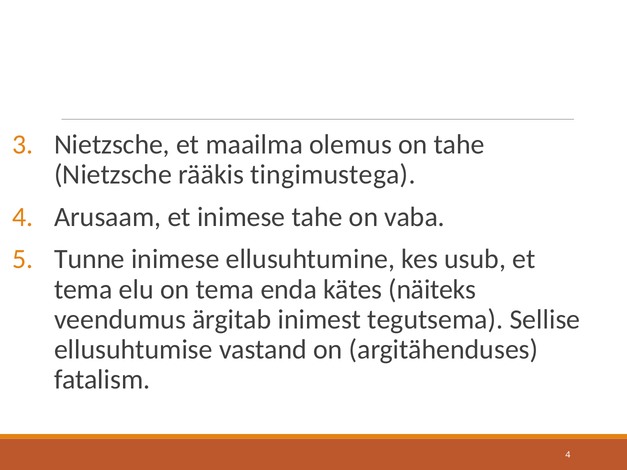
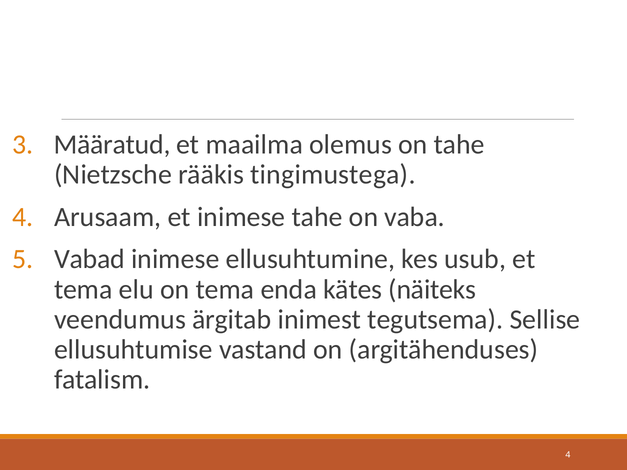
Nietzsche: Nietzsche -> Määratud (112, 145)
Tunne: Tunne -> Vabad (90, 259)
